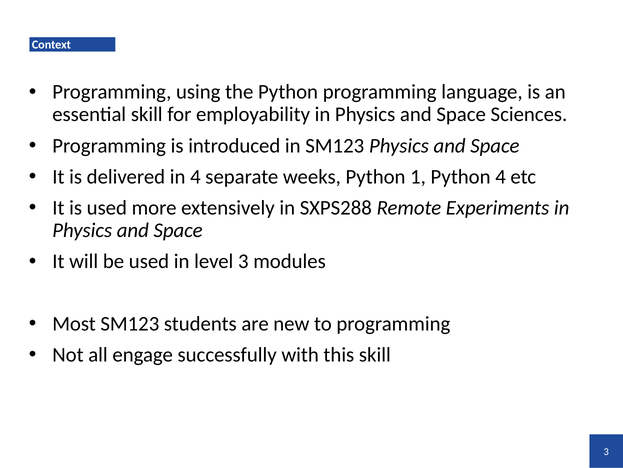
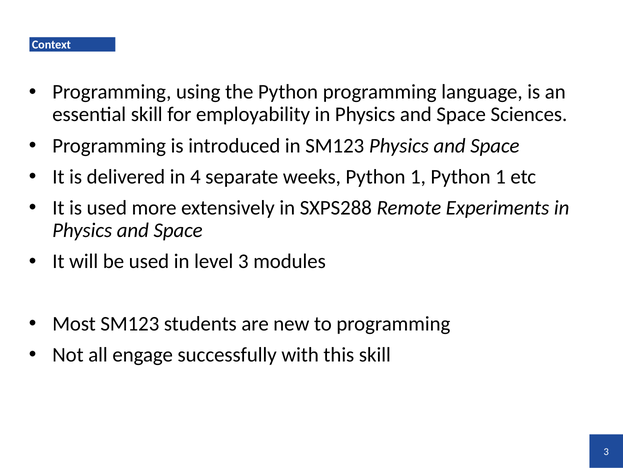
1 Python 4: 4 -> 1 (501, 177)
